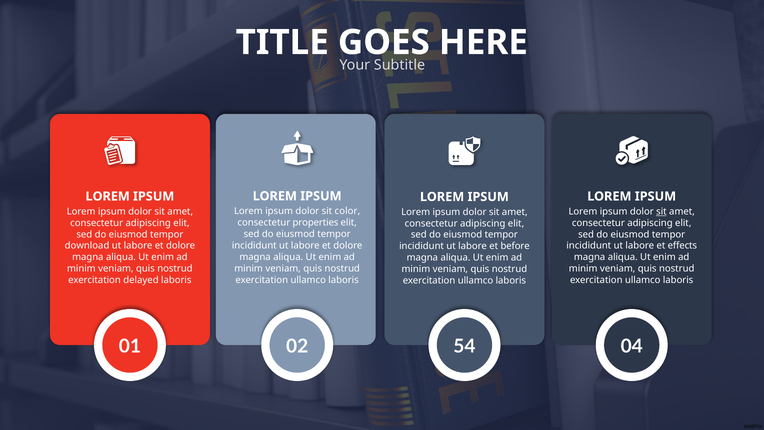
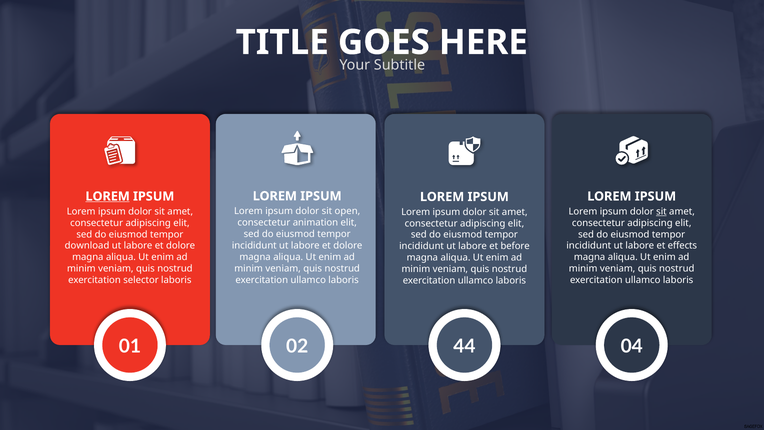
LOREM underline: none -> present (108, 196)
color: color -> open (347, 211)
properties: properties -> animation (315, 223)
delayed: delayed -> selector (141, 280)
54: 54 -> 44 (464, 346)
